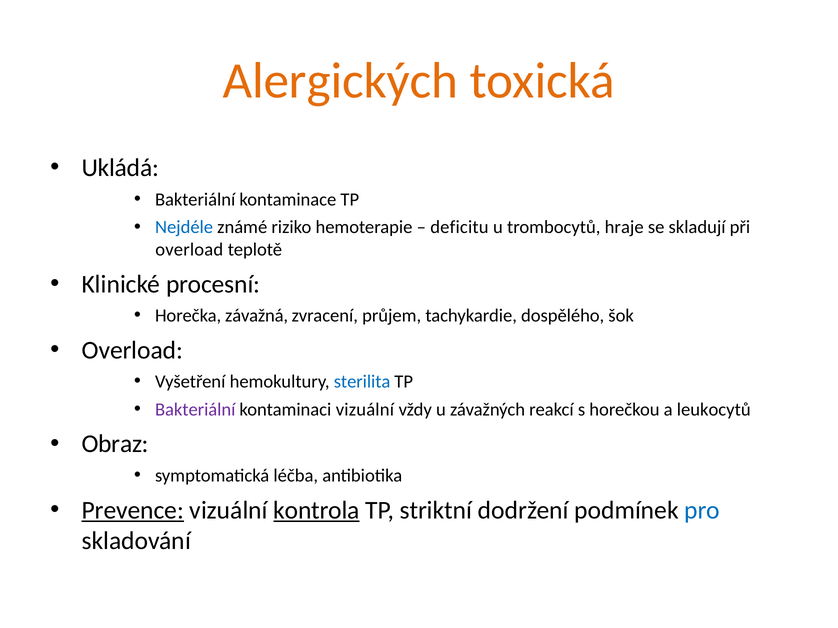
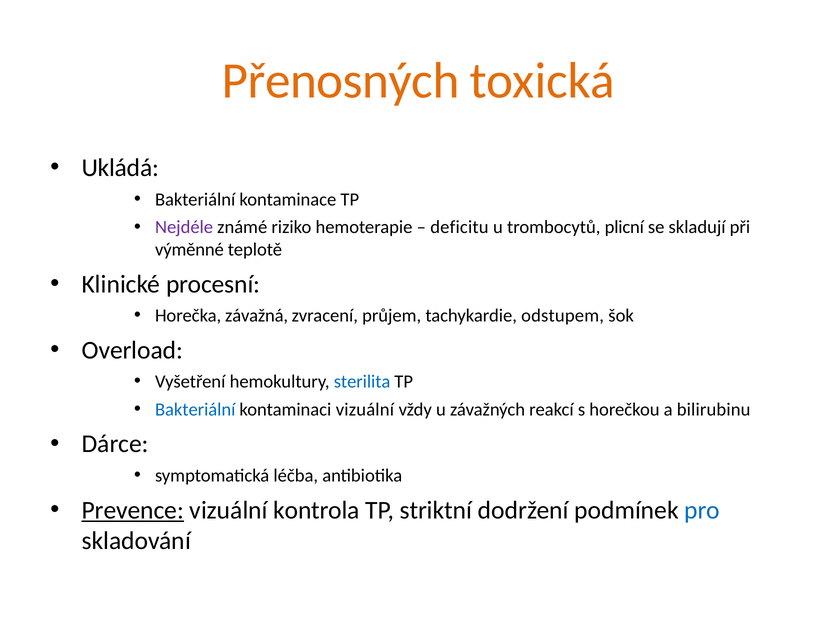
Alergických: Alergických -> Přenosných (341, 81)
Nejdéle colour: blue -> purple (184, 228)
hraje: hraje -> plicní (624, 228)
overload: overload -> výměnné (189, 250)
dospělého: dospělého -> odstupem (563, 316)
Bakteriální colour: purple -> blue (195, 410)
leukocytů: leukocytů -> bilirubinu (714, 410)
Obraz: Obraz -> Dárce (115, 444)
kontrola underline: present -> none (317, 510)
